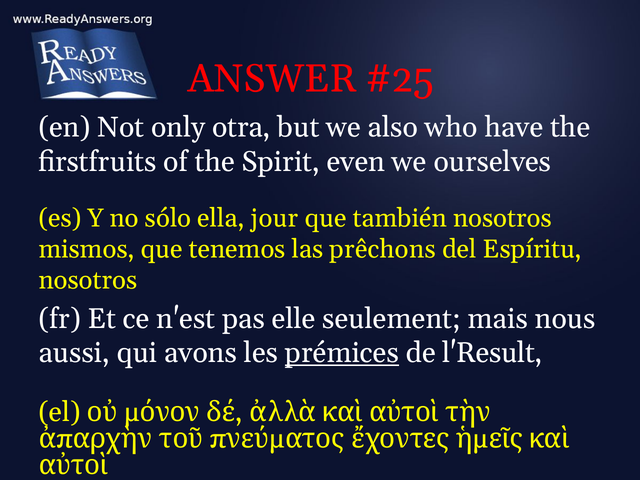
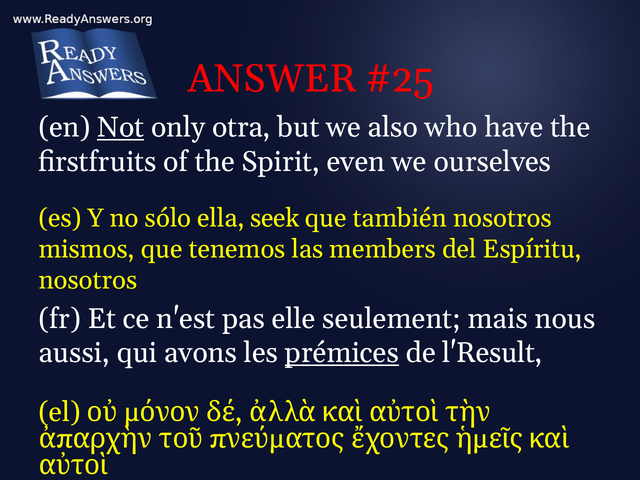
Not underline: none -> present (121, 128)
jour: jour -> seek (275, 218)
prêchons: prêchons -> members (383, 249)
